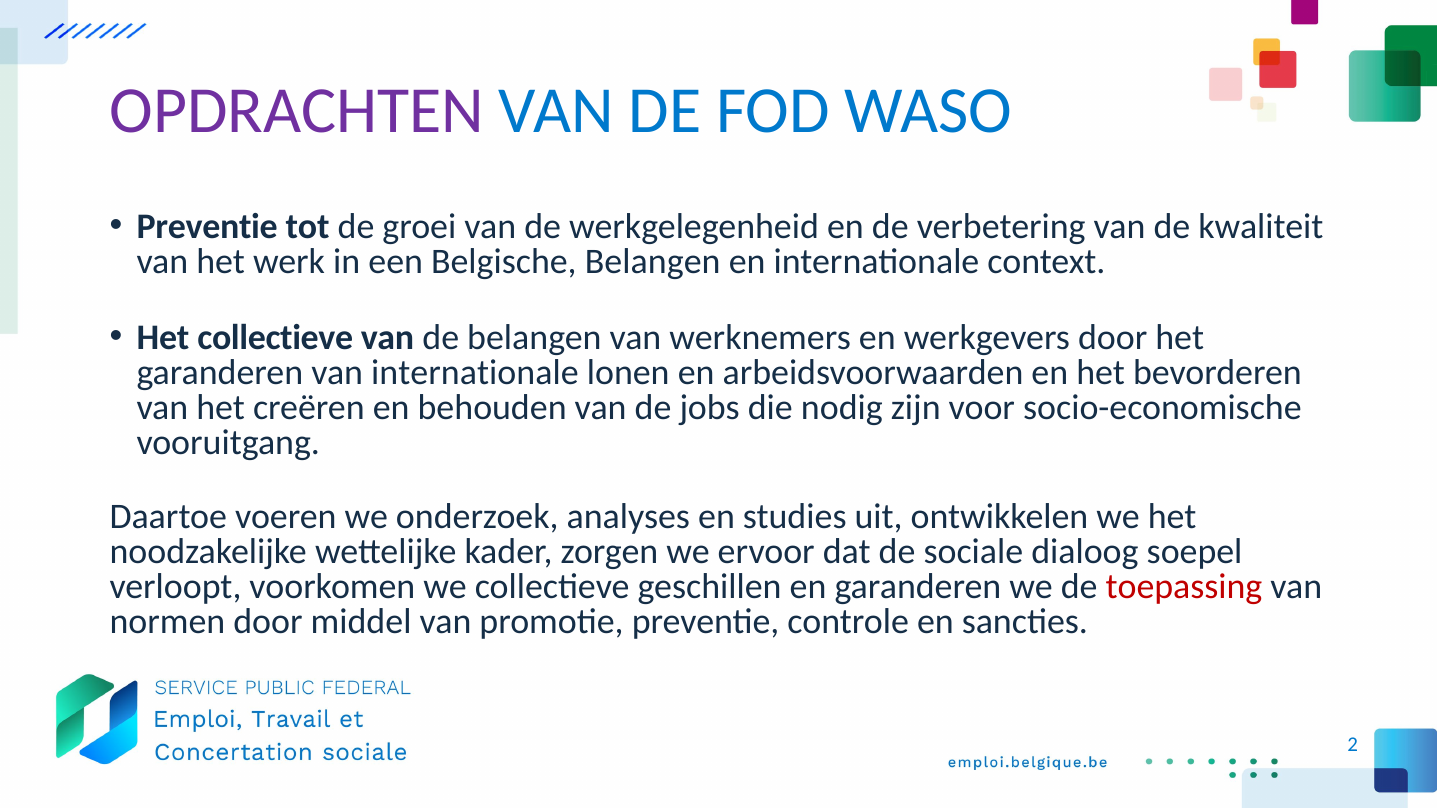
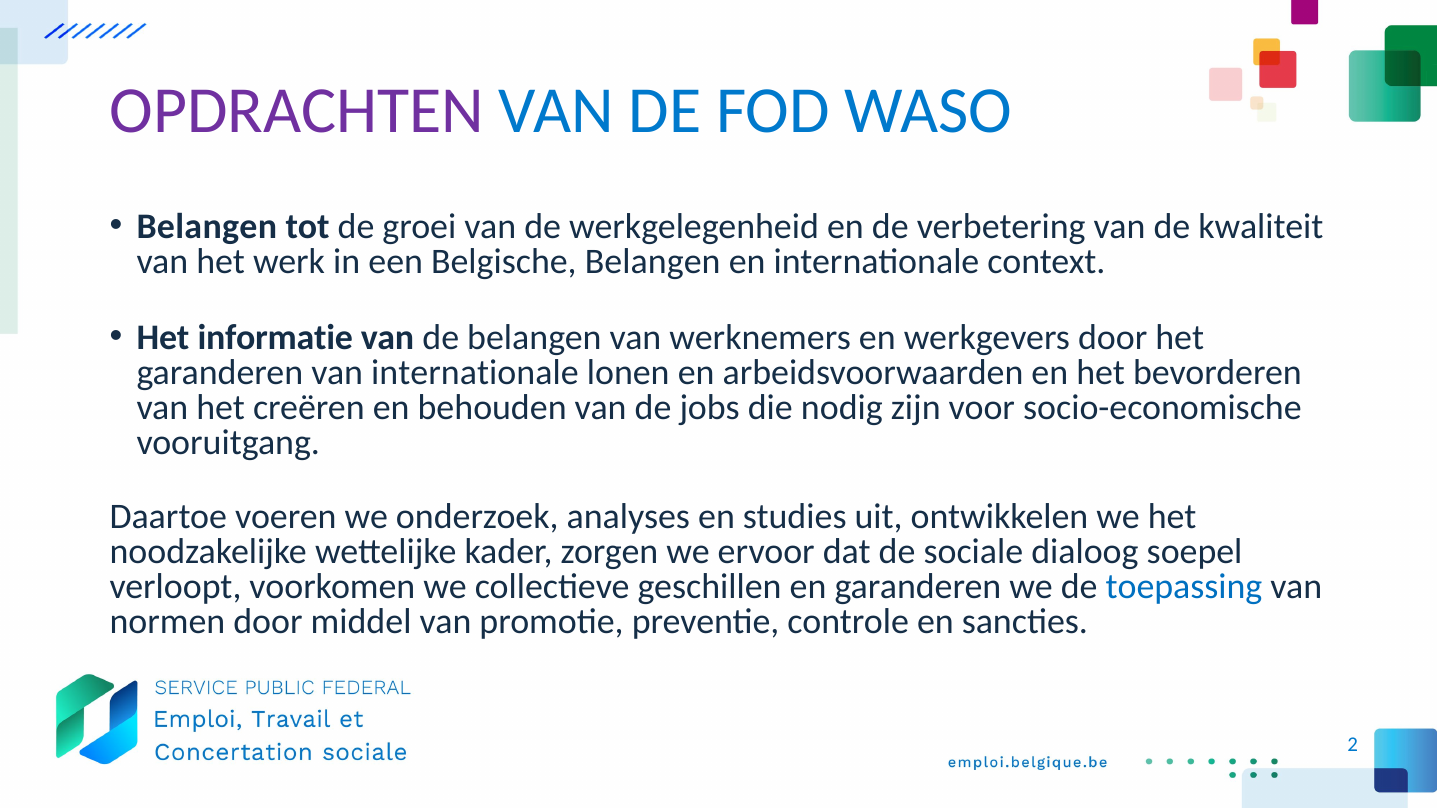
Preventie: Preventie -> Belangen (207, 226)
Het collectieve: collectieve -> informatie (275, 338)
toepassing colour: red -> blue (1184, 587)
